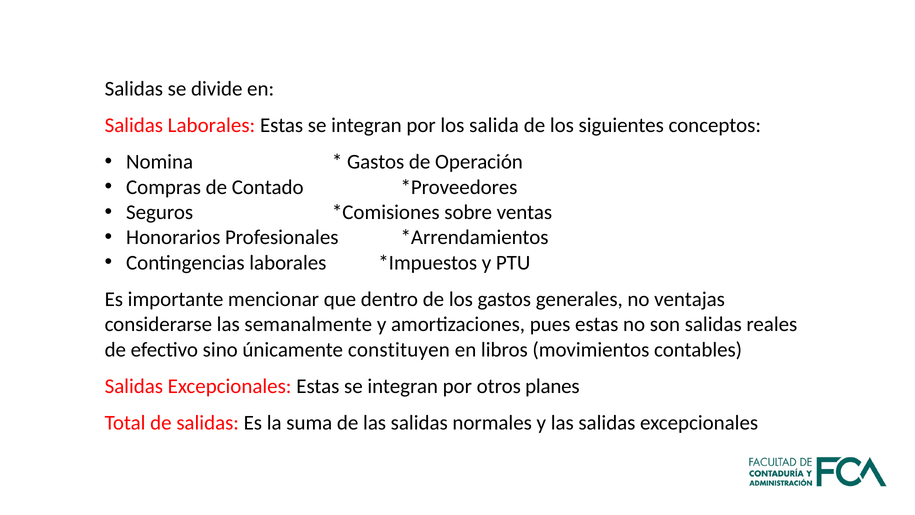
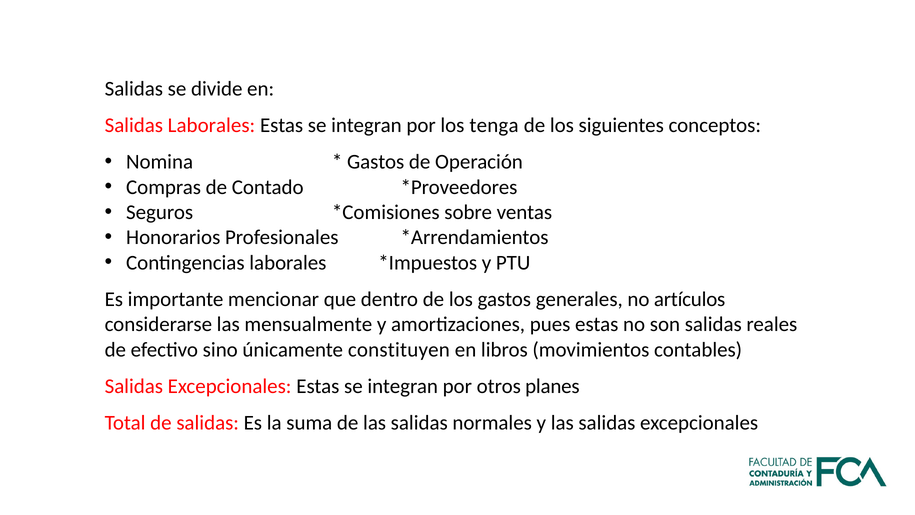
salida: salida -> tenga (494, 125)
ventajas: ventajas -> artículos (690, 299)
semanalmente: semanalmente -> mensualmente (308, 324)
